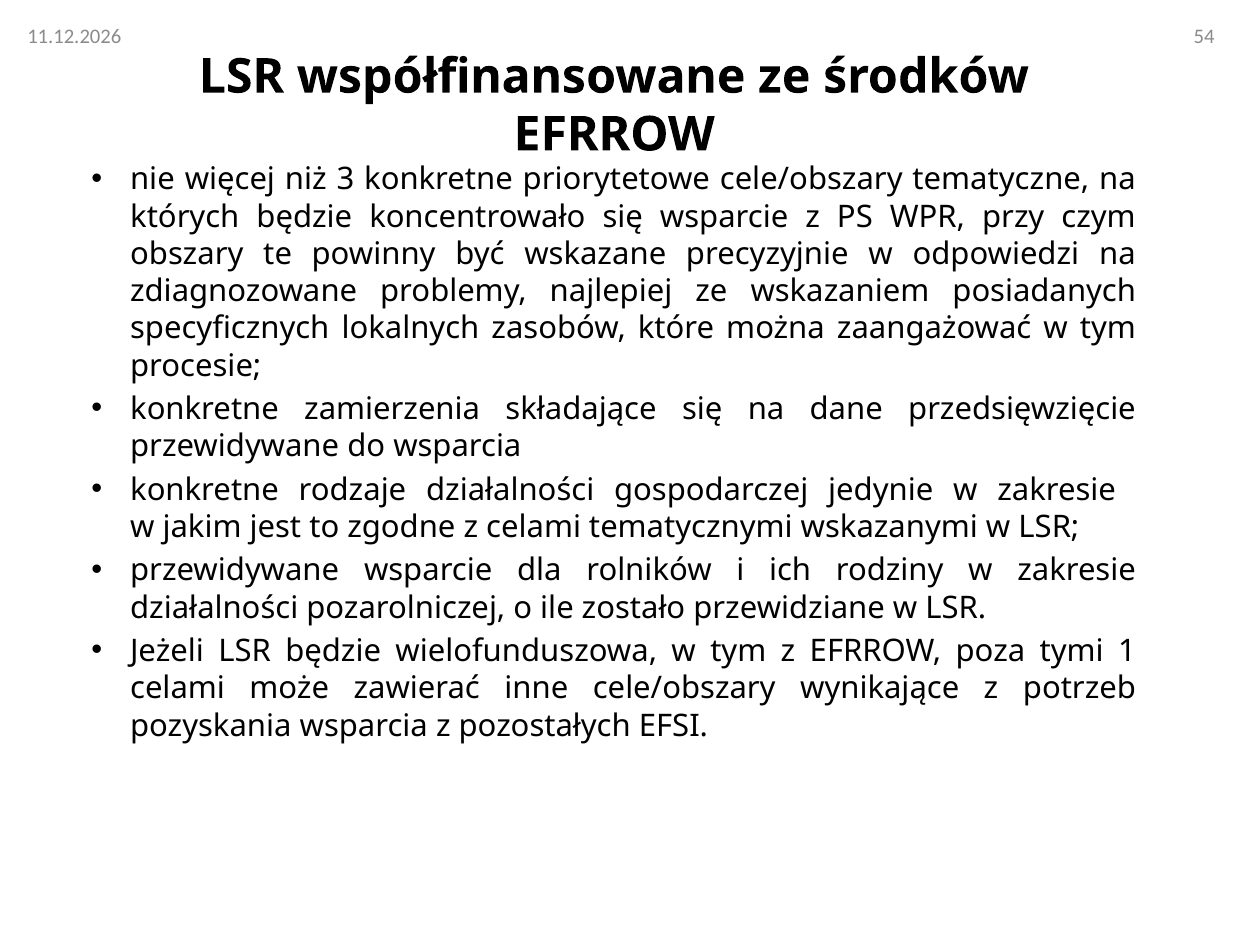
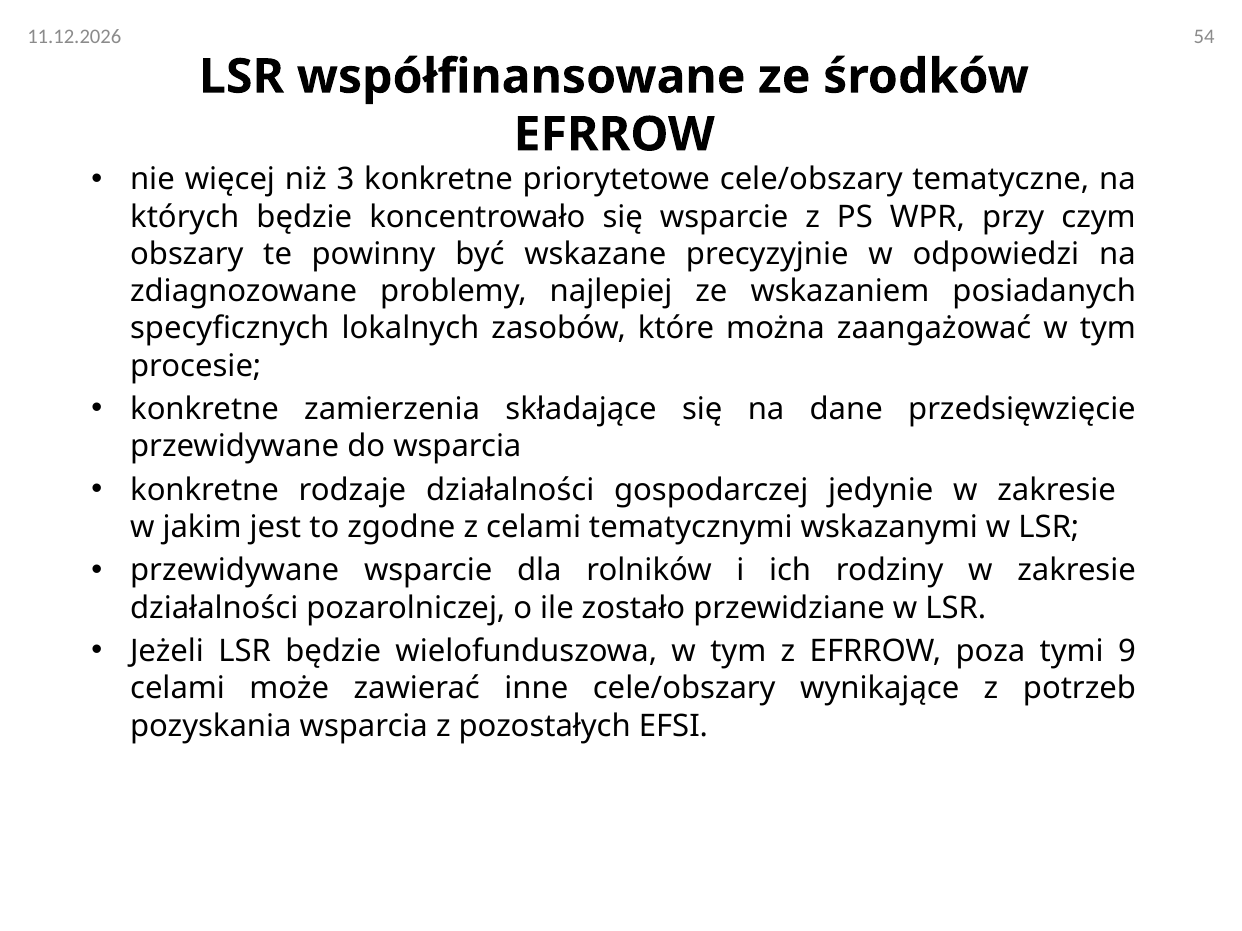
1: 1 -> 9 (1127, 652)
